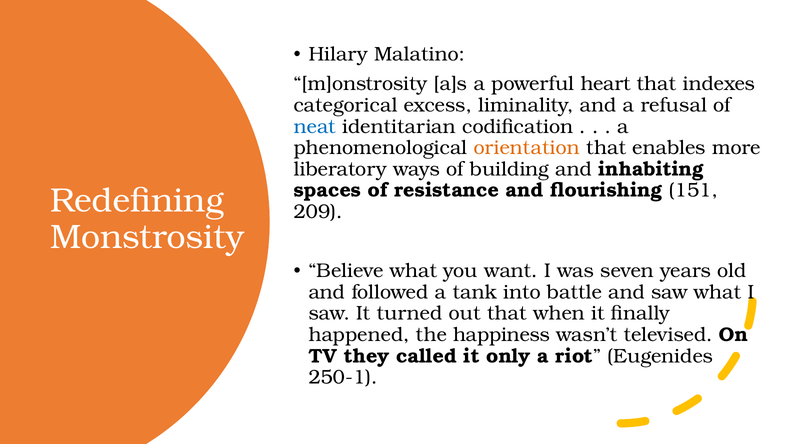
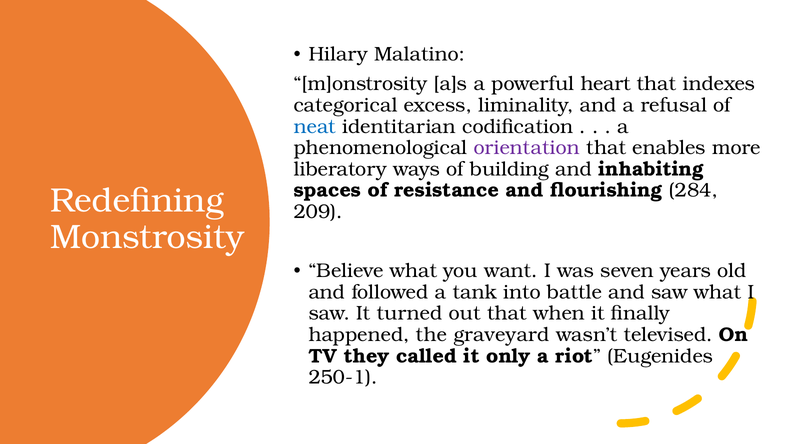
orientation colour: orange -> purple (527, 148)
151: 151 -> 284 (693, 190)
happiness: happiness -> graveyard (501, 335)
